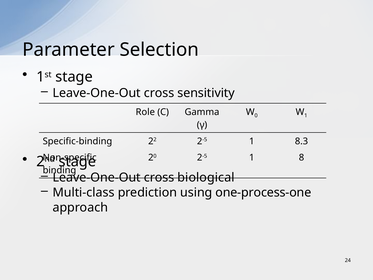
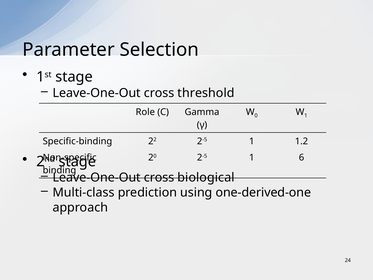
sensitivity: sensitivity -> threshold (206, 93)
8.3: 8.3 -> 1.2 (301, 141)
8: 8 -> 6 (301, 158)
one-process-one: one-process-one -> one-derived-one (263, 192)
